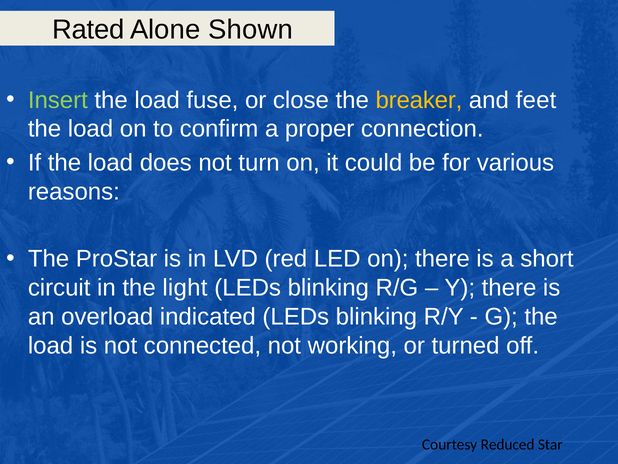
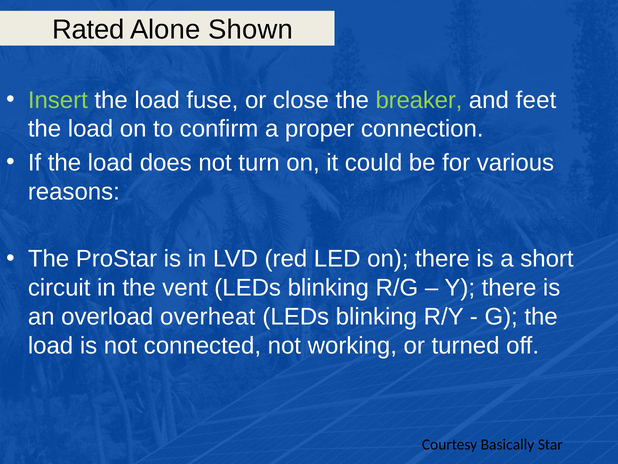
breaker colour: yellow -> light green (419, 100)
light: light -> vent (185, 288)
indicated: indicated -> overheat (208, 316)
Reduced: Reduced -> Basically (508, 444)
